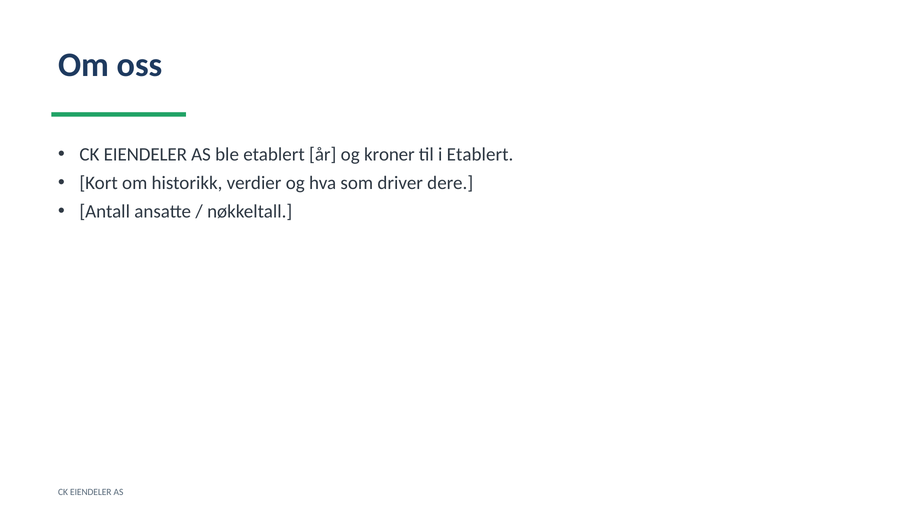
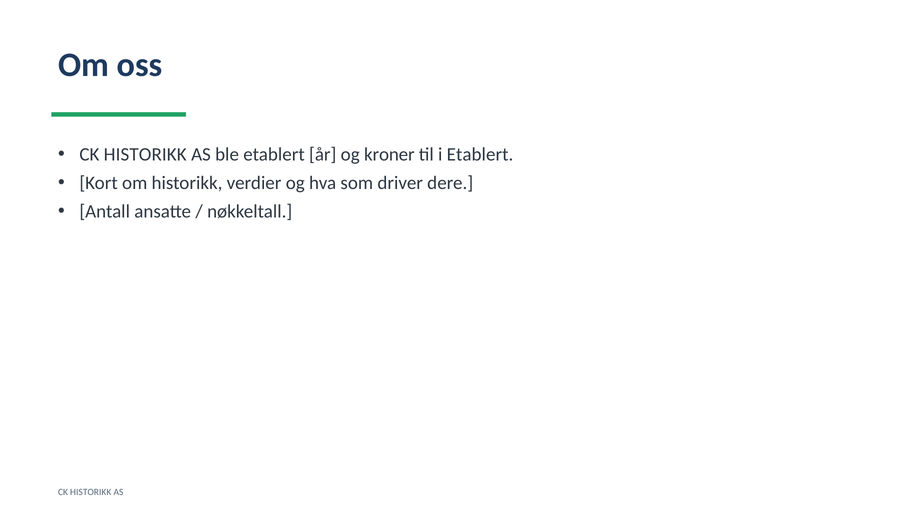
EIENDELER: EIENDELER -> HISTORIKK (145, 154)
EIENDELER: EIENDELER -> HISTORIKK (91, 492)
